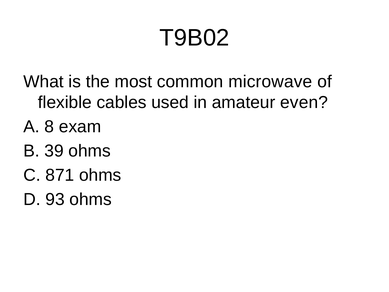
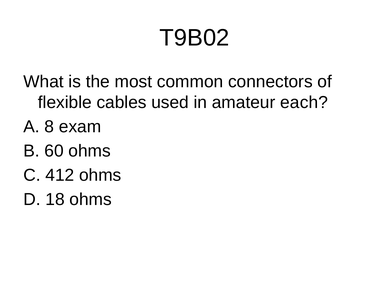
microwave: microwave -> connectors (270, 82)
even: even -> each (304, 102)
39: 39 -> 60 (54, 151)
871: 871 -> 412 (60, 175)
93: 93 -> 18 (55, 199)
